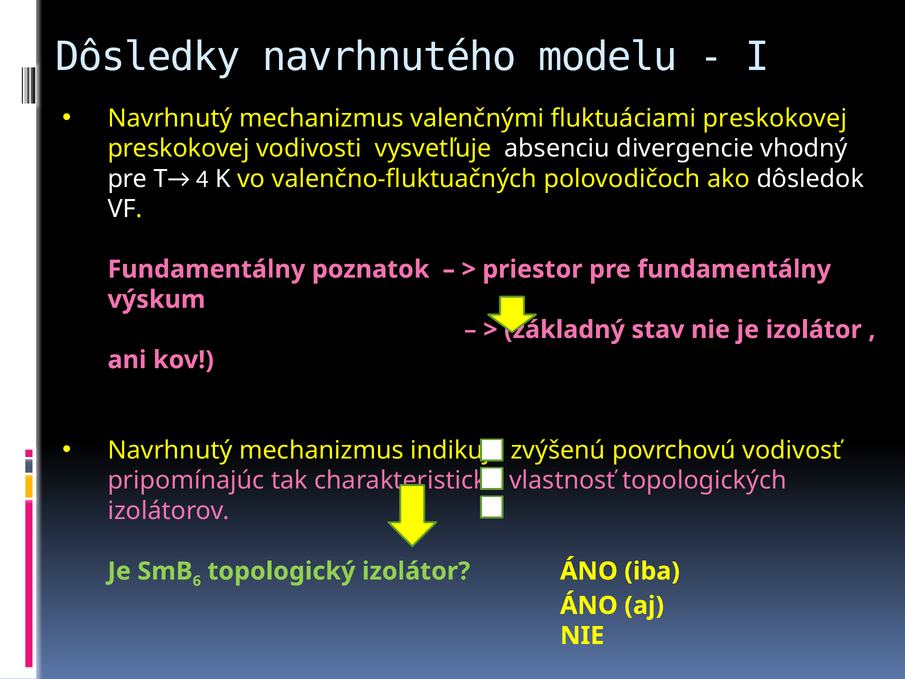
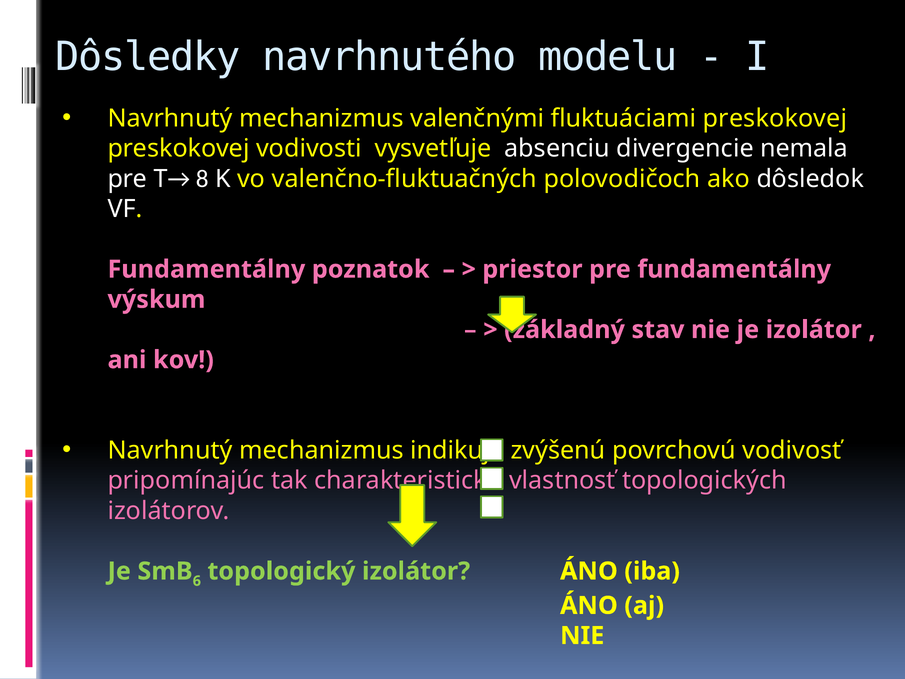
vhodný: vhodný -> nemala (804, 149)
4: 4 -> 8 (202, 179)
